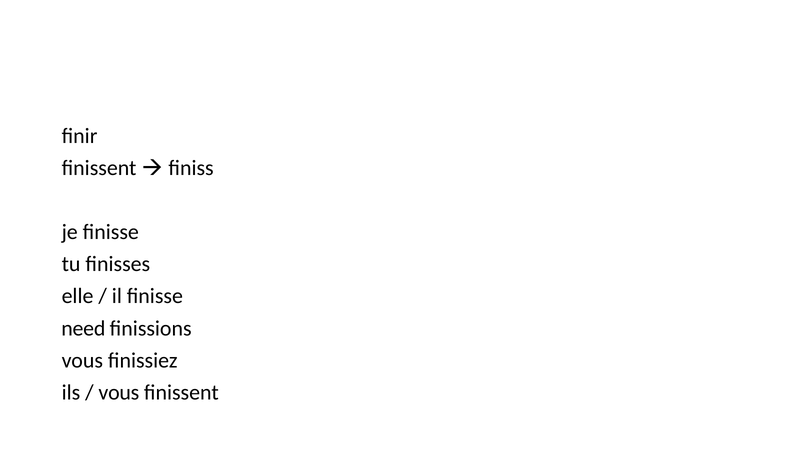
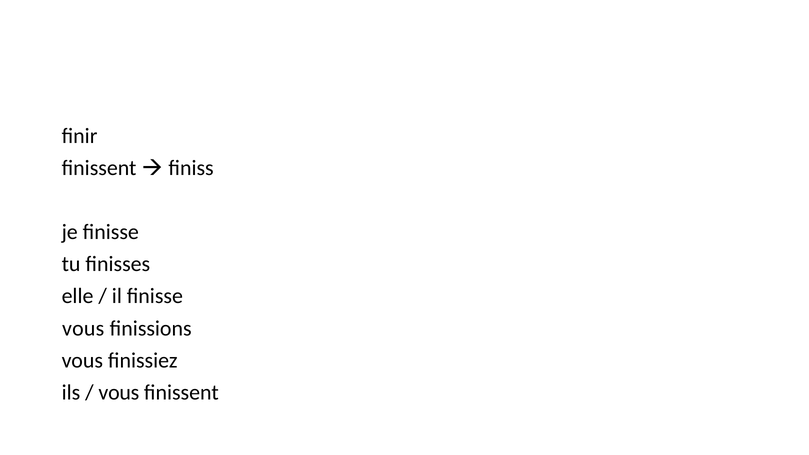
need: need -> vous (83, 328)
